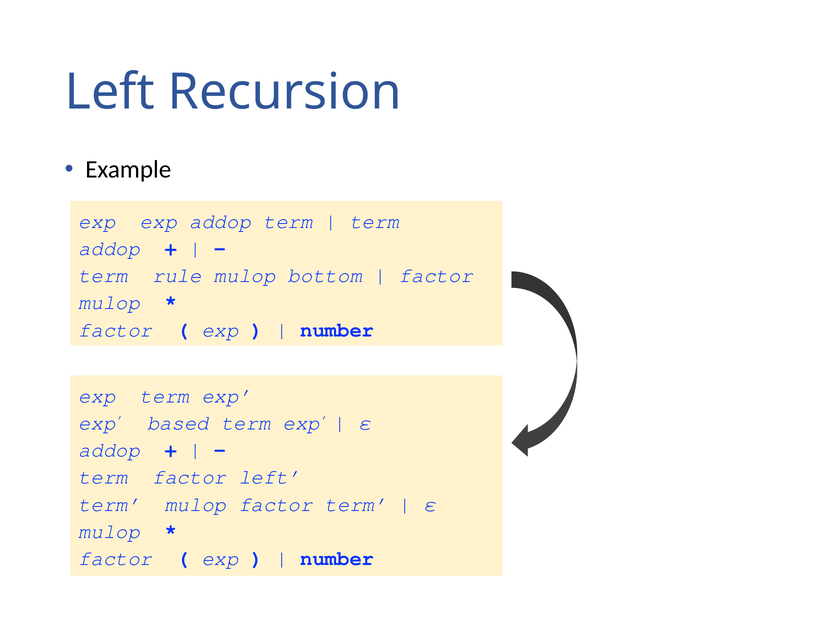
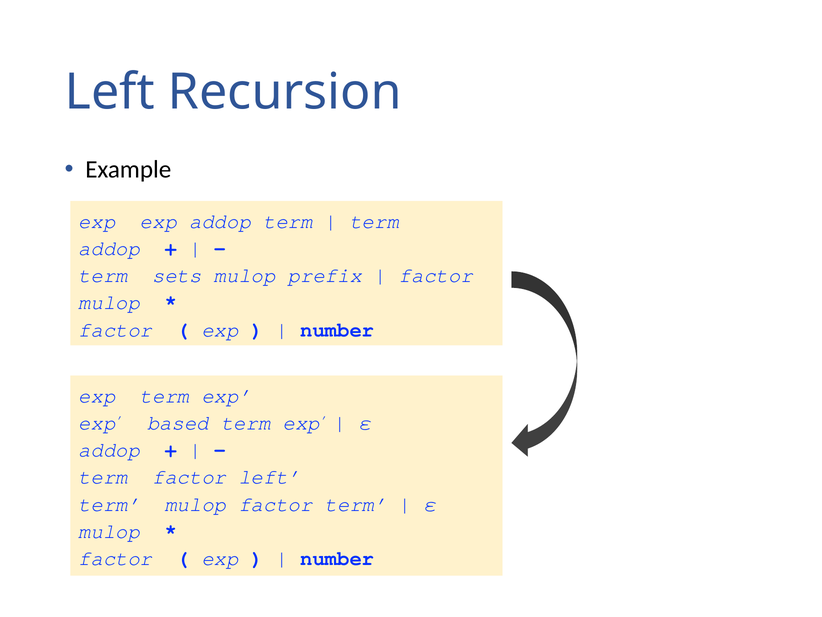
rule: rule -> sets (177, 275)
bottom: bottom -> prefix (325, 275)
